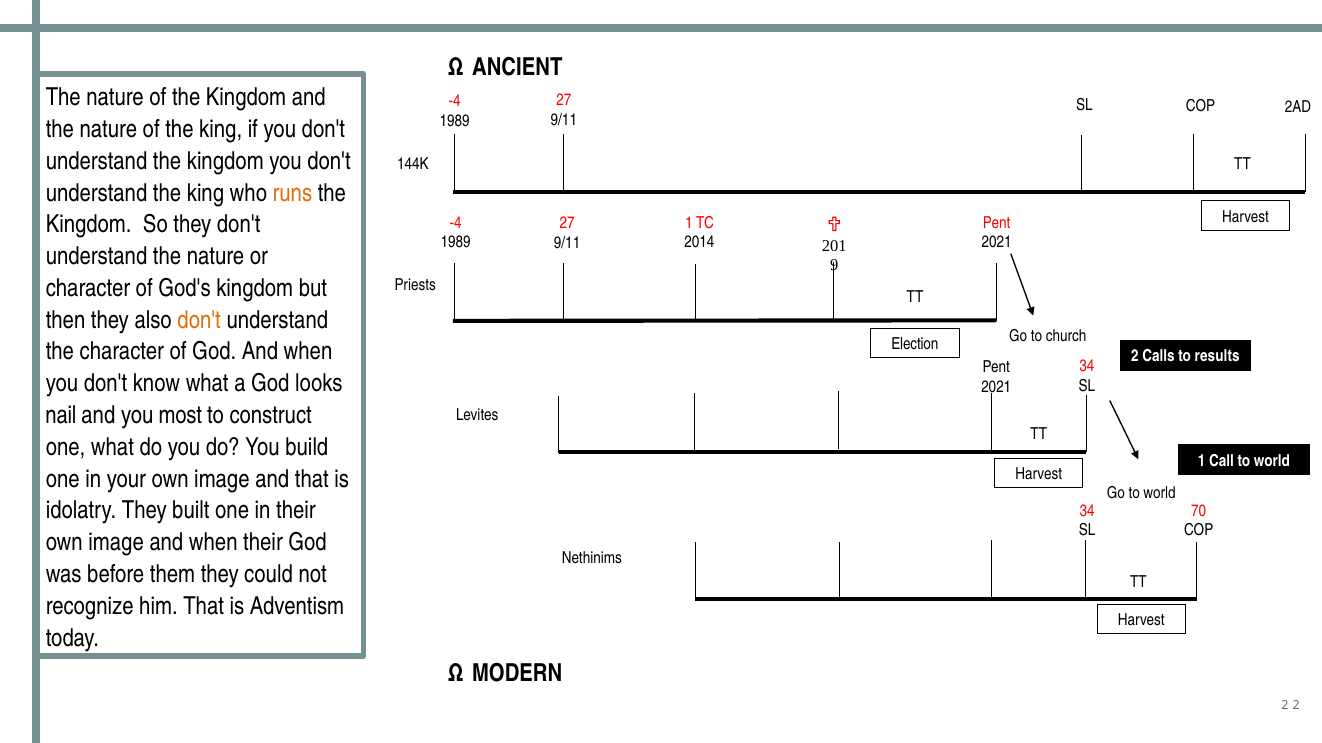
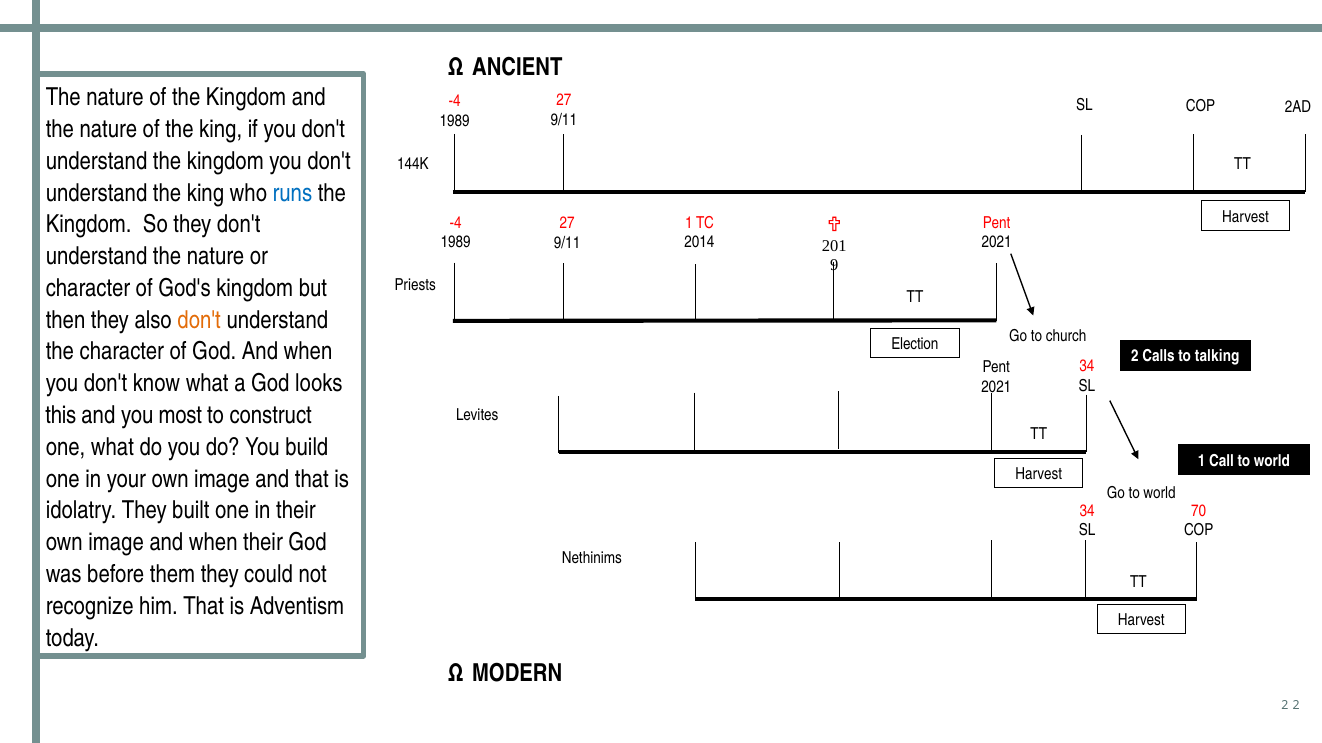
runs colour: orange -> blue (292, 193)
results: results -> talking (1217, 357)
nail: nail -> this (61, 416)
